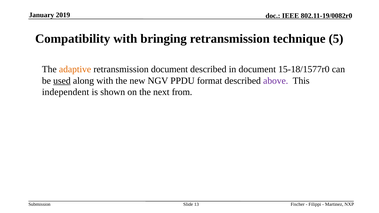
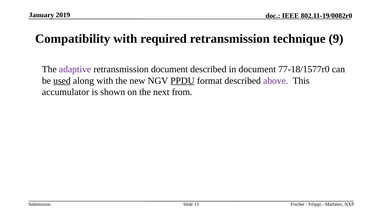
bringing: bringing -> required (164, 39)
5: 5 -> 9 (336, 39)
adaptive colour: orange -> purple (75, 69)
15-18/1577r0: 15-18/1577r0 -> 77-18/1577r0 (304, 69)
PPDU underline: none -> present (182, 81)
independent: independent -> accumulator (66, 92)
